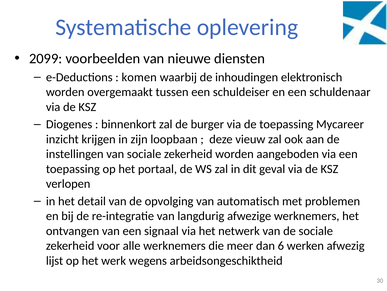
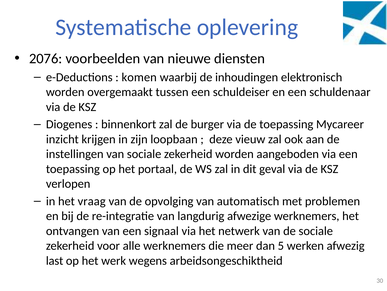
2099: 2099 -> 2076 (46, 58)
detail: detail -> vraag (92, 201)
6: 6 -> 5 (281, 245)
lijst: lijst -> last (55, 260)
